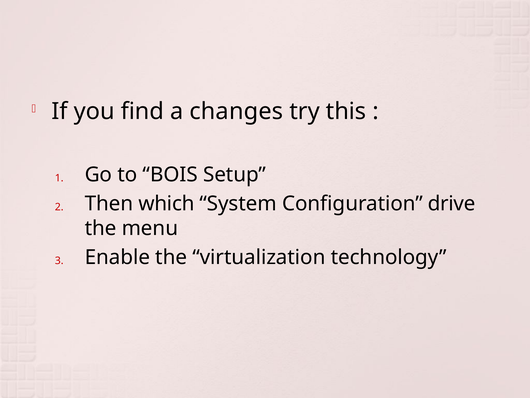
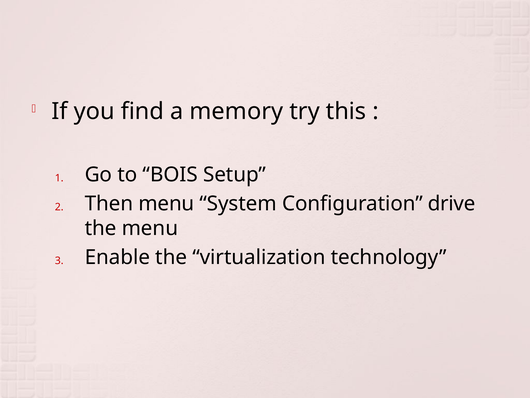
changes: changes -> memory (236, 111)
Then which: which -> menu (166, 203)
